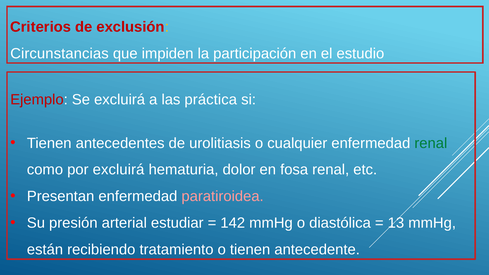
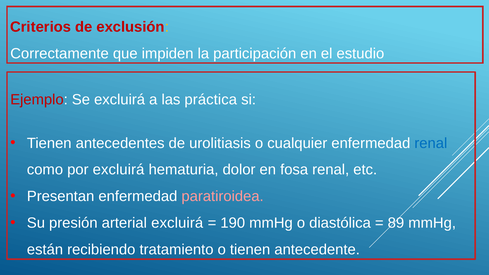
Circunstancias: Circunstancias -> Correctamente (60, 54)
renal colour: green -> blue (431, 143)
arterial estudiar: estudiar -> excluirá (177, 223)
142: 142 -> 190 (233, 223)
13: 13 -> 89 (396, 223)
